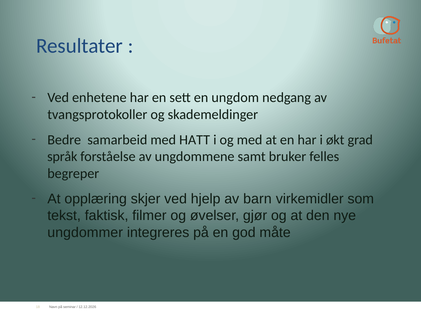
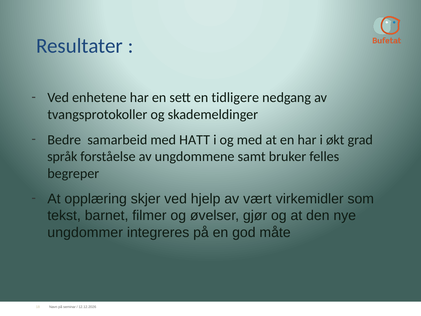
ungdom: ungdom -> tidligere (235, 98)
barn: barn -> vært (257, 199)
faktisk: faktisk -> barnet (107, 215)
